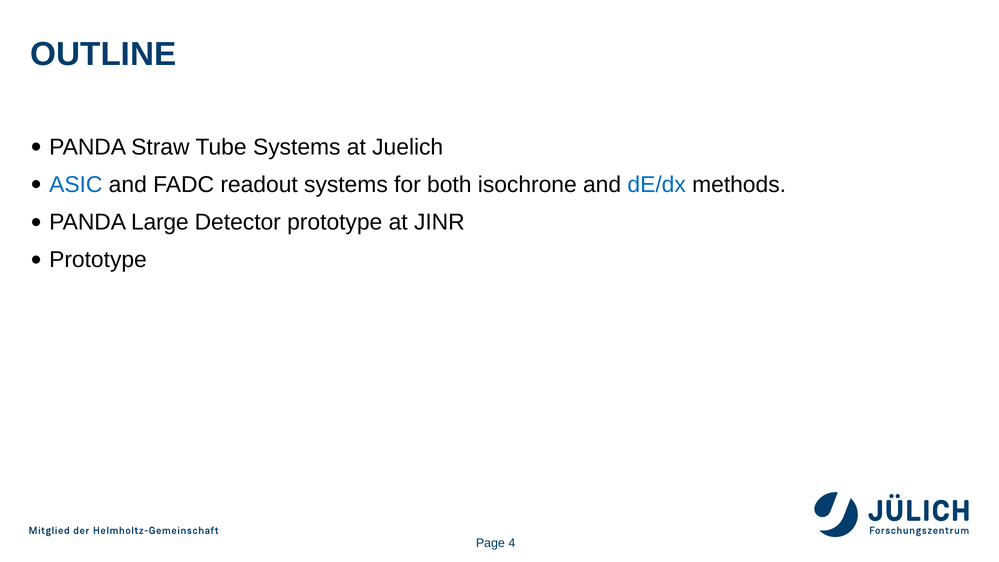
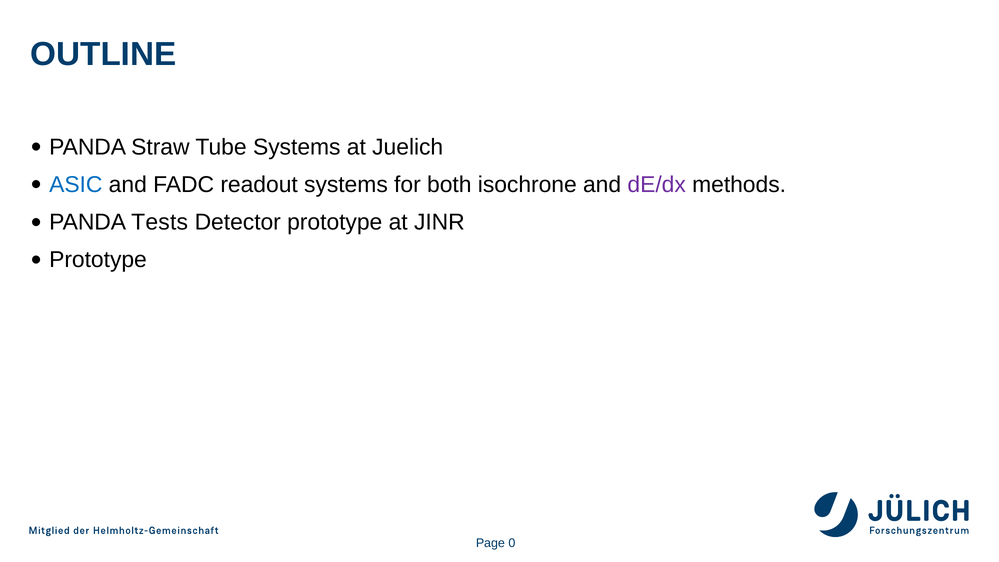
dE/dx colour: blue -> purple (657, 185)
Large: Large -> Tests (160, 222)
4: 4 -> 0 (512, 543)
